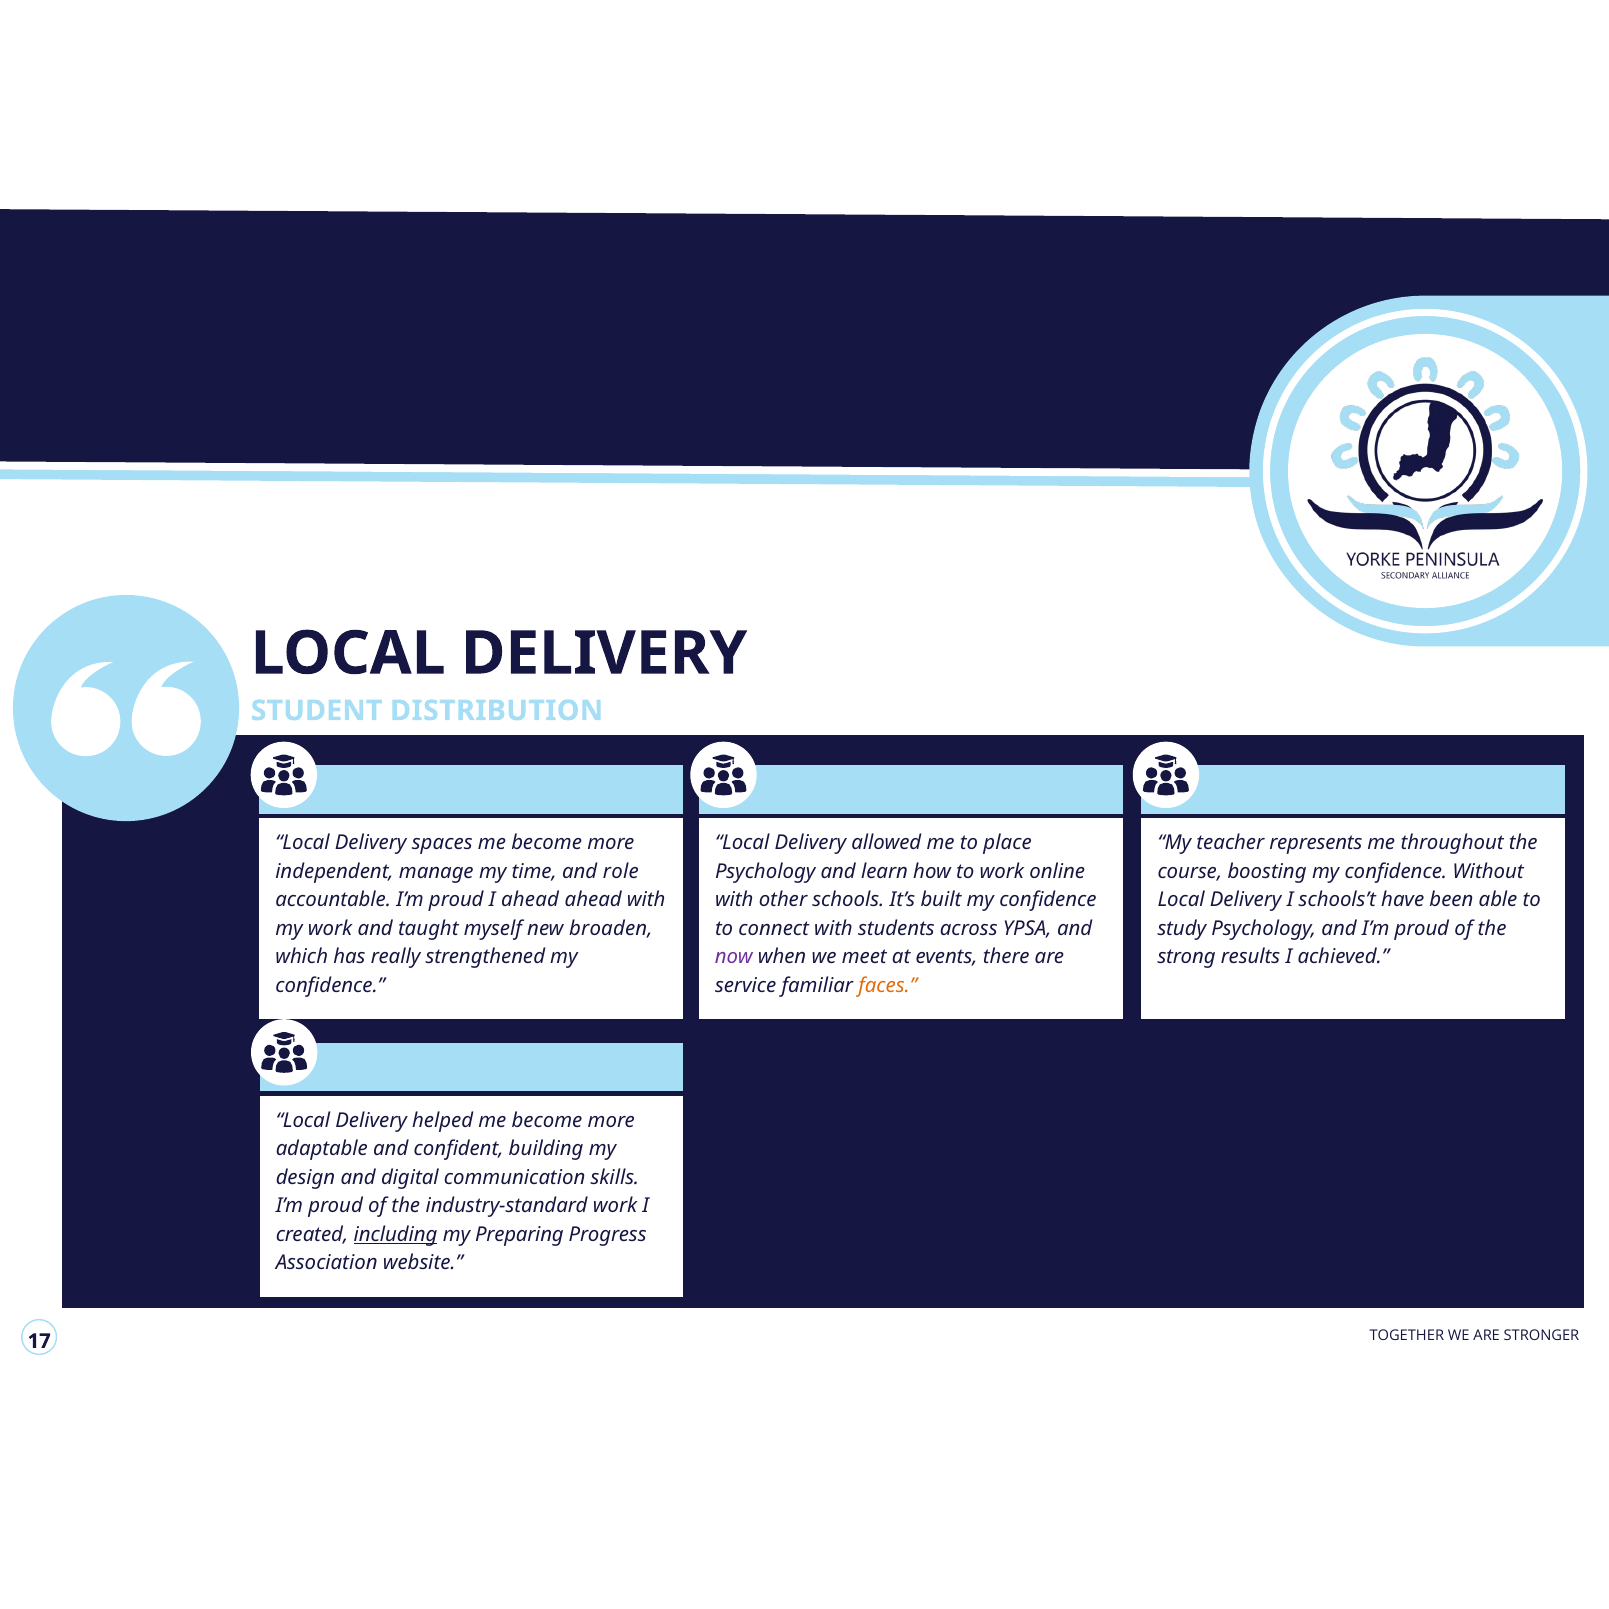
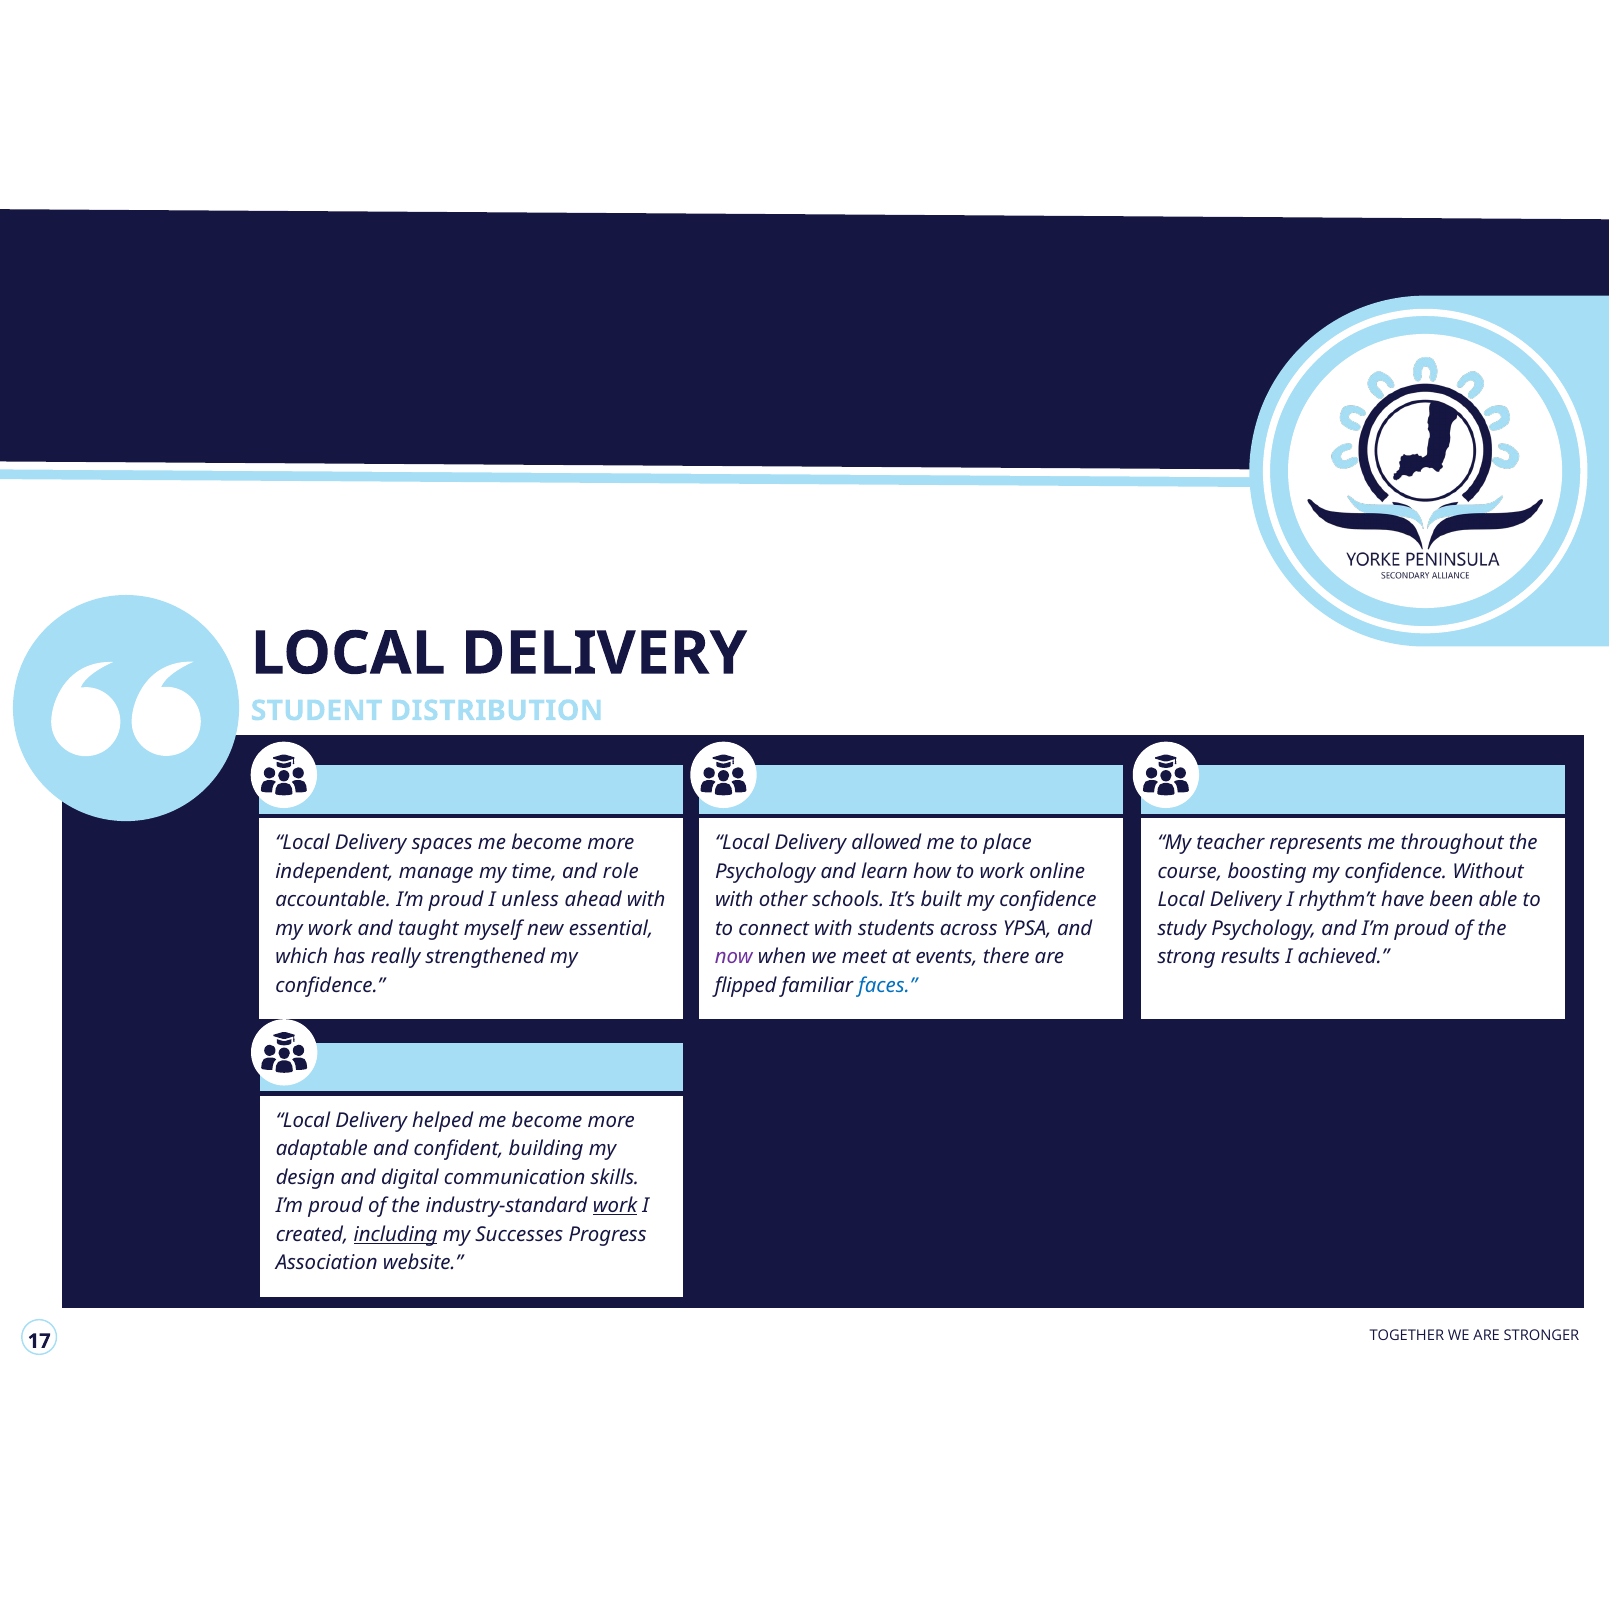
I ahead: ahead -> unless (530, 900)
schools’t: schools’t -> rhythm’t (1337, 900)
broaden: broaden -> essential (611, 928)
service: service -> flipped (746, 985)
faces colour: orange -> blue (888, 985)
work underline: none -> present (615, 1206)
Preparing: Preparing -> Successes (519, 1234)
